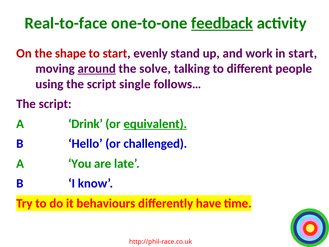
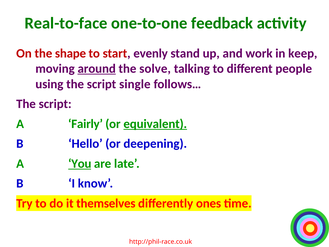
feedback underline: present -> none (222, 23)
in start: start -> keep (303, 53)
Drink: Drink -> Fairly (85, 124)
challenged: challenged -> deepening (155, 144)
You underline: none -> present (80, 163)
behaviours: behaviours -> themselves (106, 203)
have: have -> ones (209, 203)
